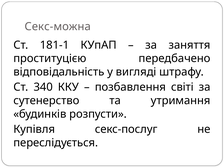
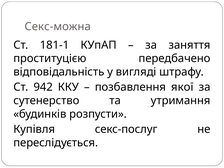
340: 340 -> 942 (43, 87)
світі: світі -> якої (182, 87)
